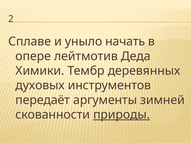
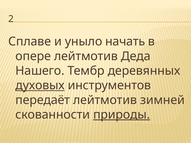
Химики: Химики -> Нашего (40, 71)
духовых underline: none -> present (40, 86)
передаёт аргументы: аргументы -> лейтмотив (105, 100)
